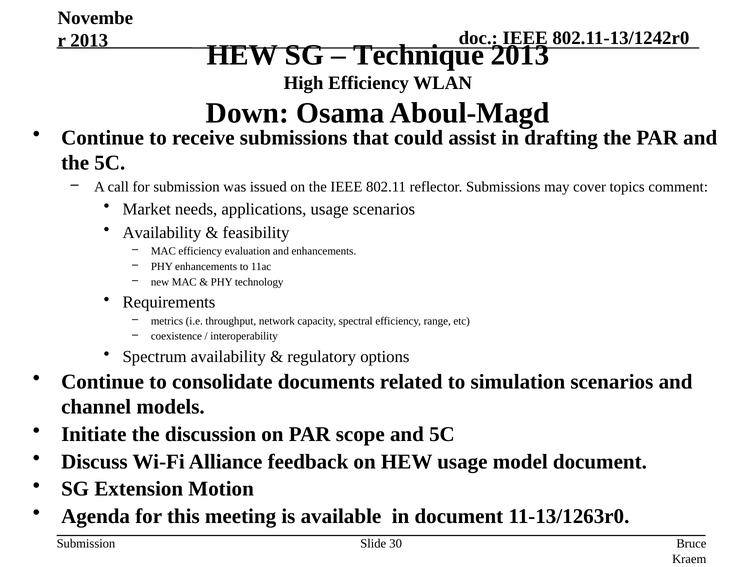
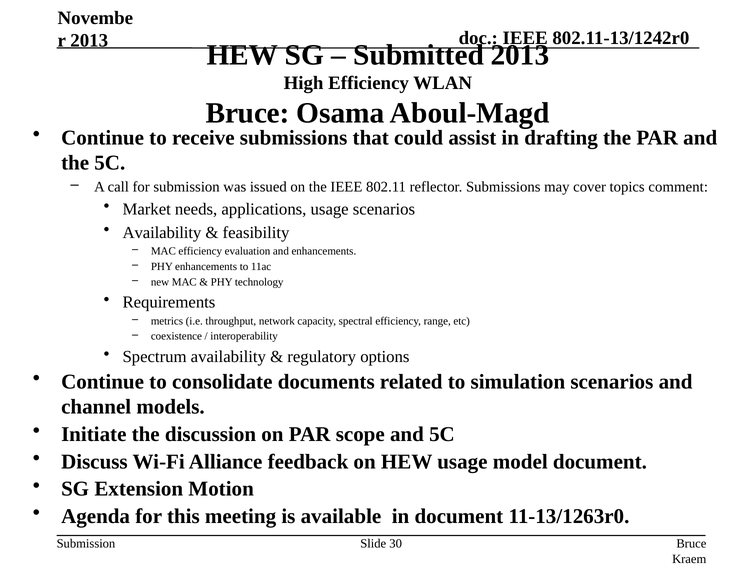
Technique: Technique -> Submitted (419, 55)
Down: Down -> Bruce (248, 113)
